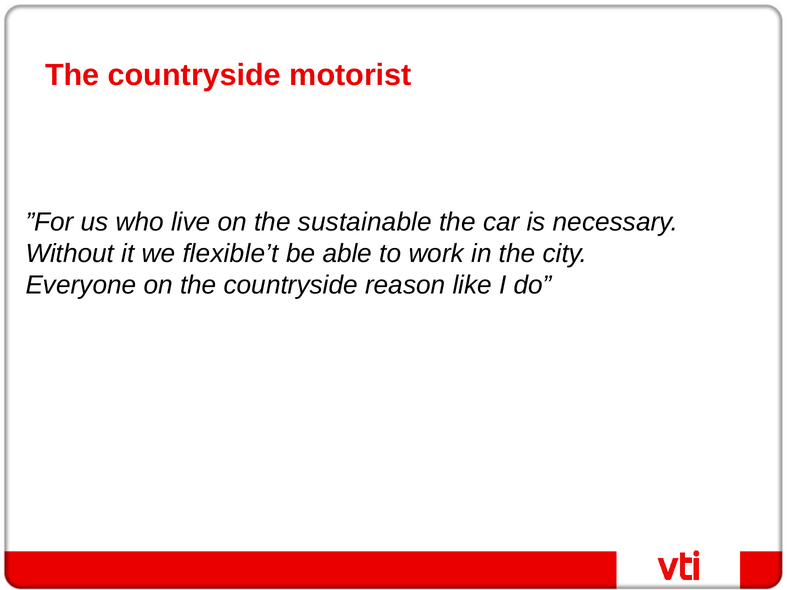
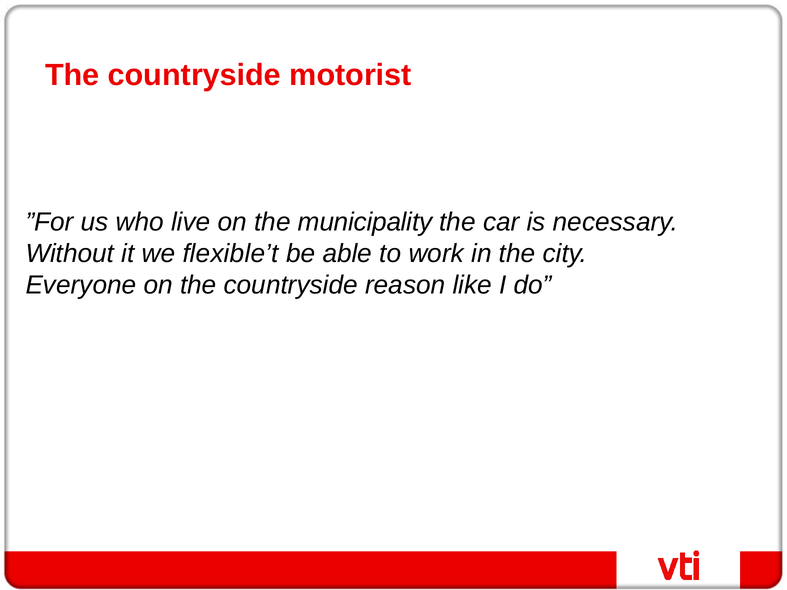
sustainable: sustainable -> municipality (365, 222)
